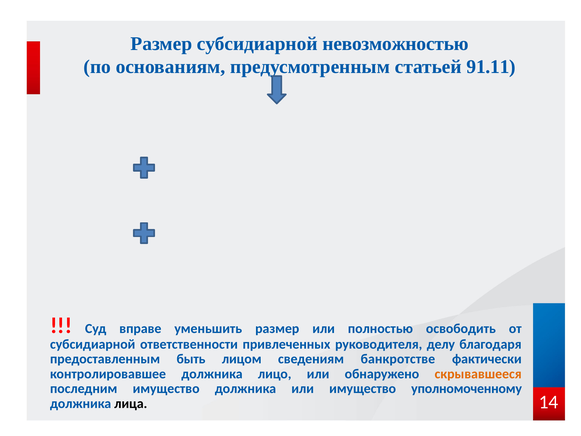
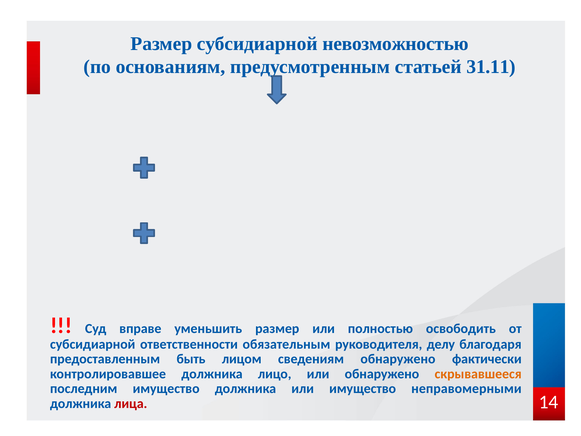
91.11: 91.11 -> 31.11 (491, 67)
привлеченных: привлеченных -> обязательным (286, 344)
сведениям банкротстве: банкротстве -> обнаружено (398, 359)
уполномоченному: уполномоченному -> неправомерными (466, 389)
лица colour: black -> red (131, 403)
